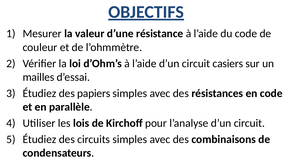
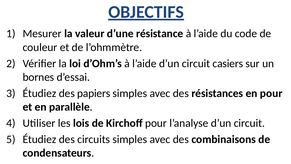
mailles: mailles -> bornes (38, 77)
en code: code -> pour (271, 93)
